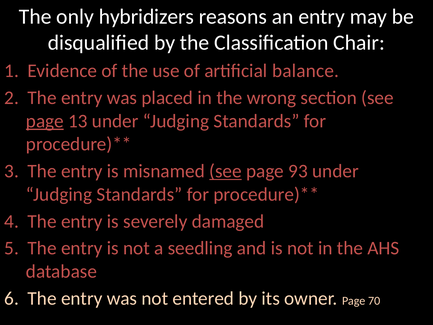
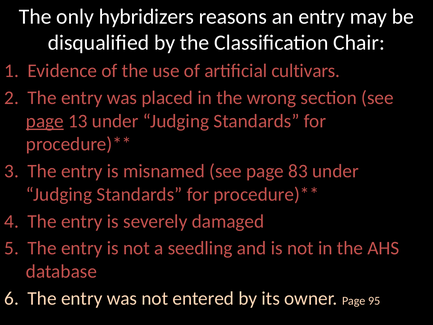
balance: balance -> cultivars (306, 71)
see underline: present -> none (225, 171)
93: 93 -> 83 (298, 171)
70: 70 -> 95 (374, 301)
